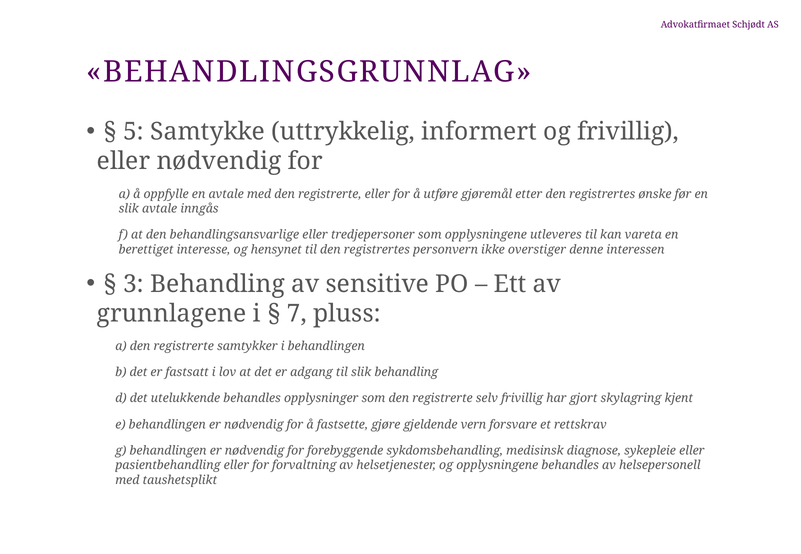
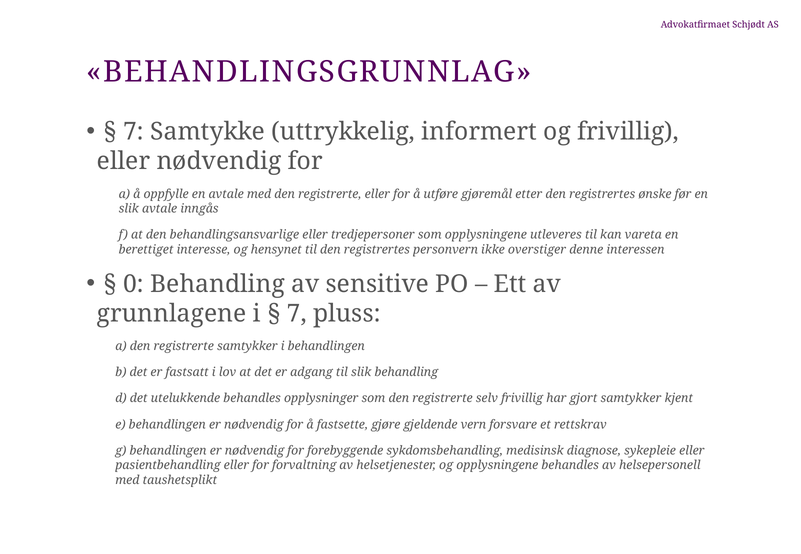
5: 5 -> 7 (133, 132)
3: 3 -> 0 (133, 284)
gjort skylagring: skylagring -> samtykker (631, 399)
